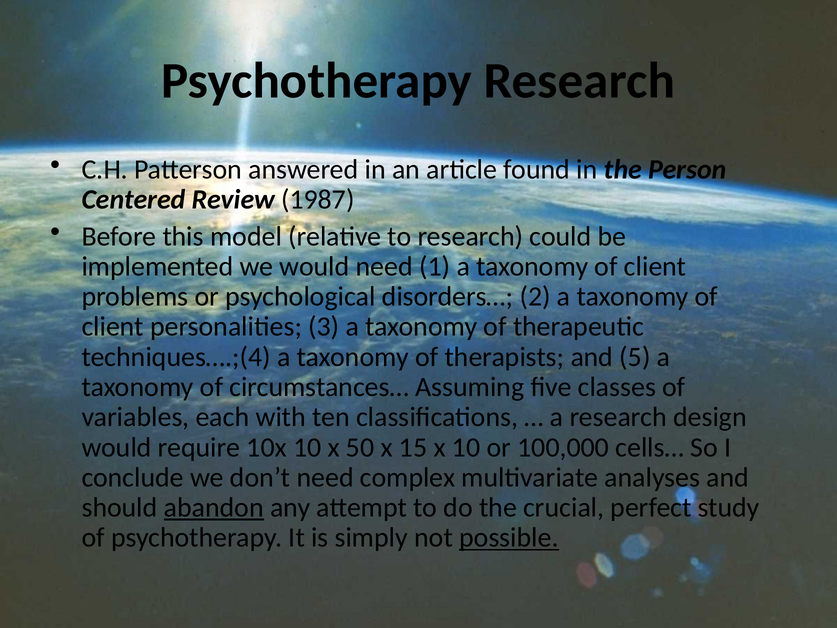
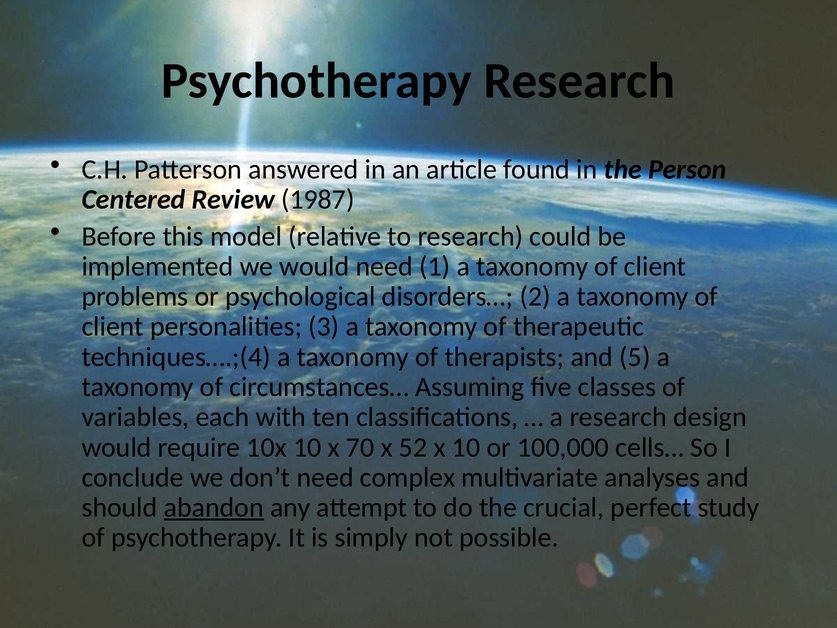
50: 50 -> 70 (360, 447)
15: 15 -> 52 (413, 447)
possible underline: present -> none (509, 537)
